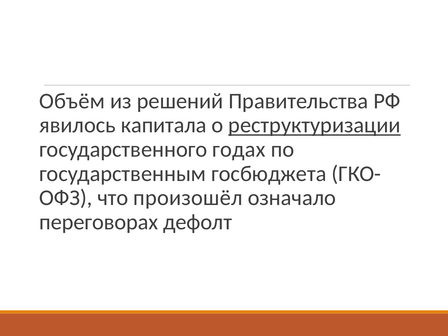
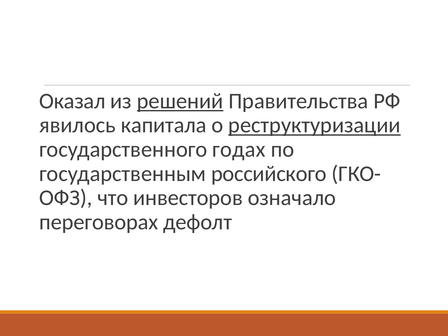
Объём: Объём -> Оказал (72, 101)
решений underline: none -> present (180, 101)
госбюджета: госбюджета -> российского (269, 174)
произошёл: произошёл -> инвесторов (188, 198)
